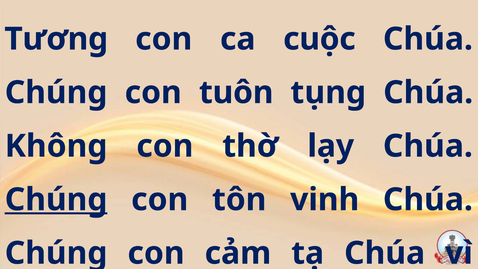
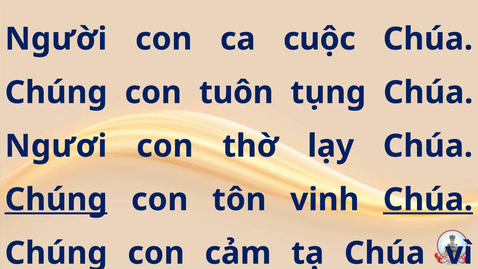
Tương: Tương -> Người (56, 39)
Không: Không -> Ngươi (56, 146)
Chúa underline: none -> present (428, 200)
